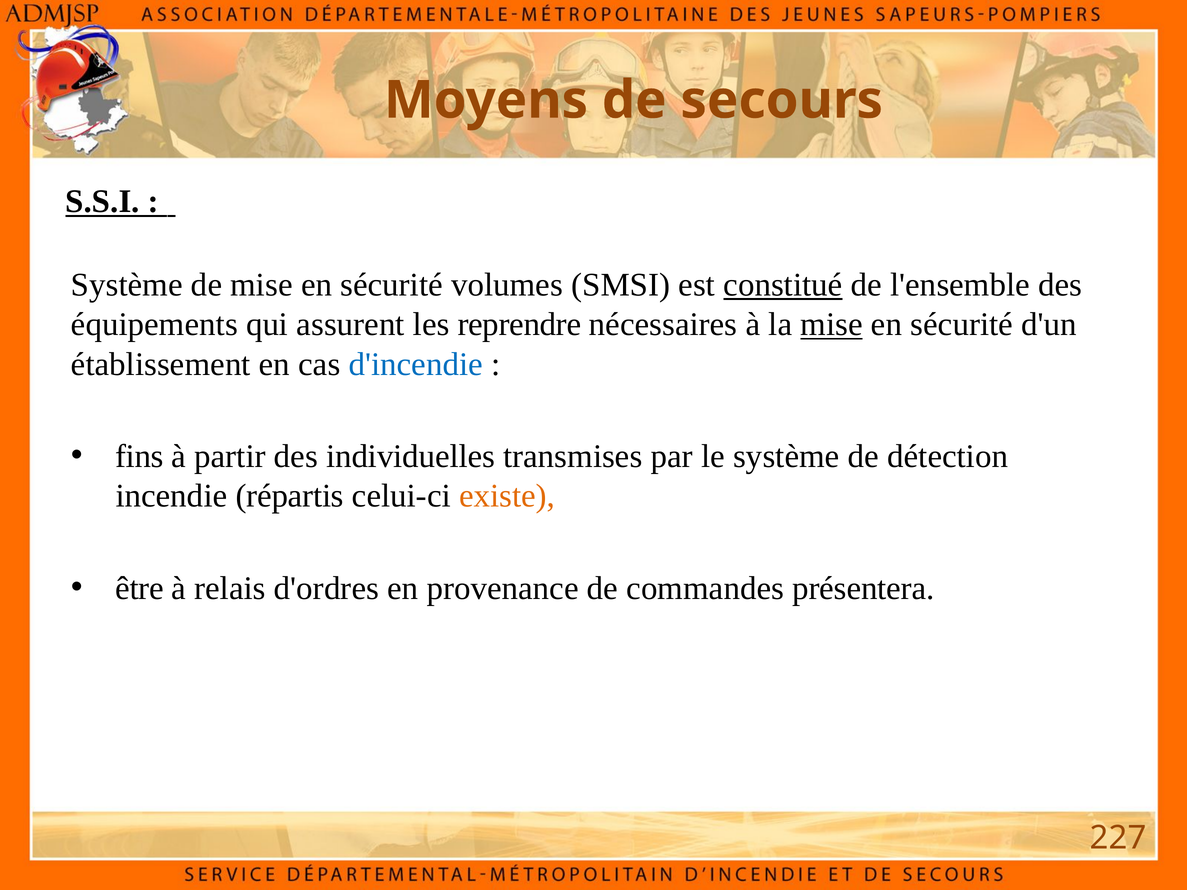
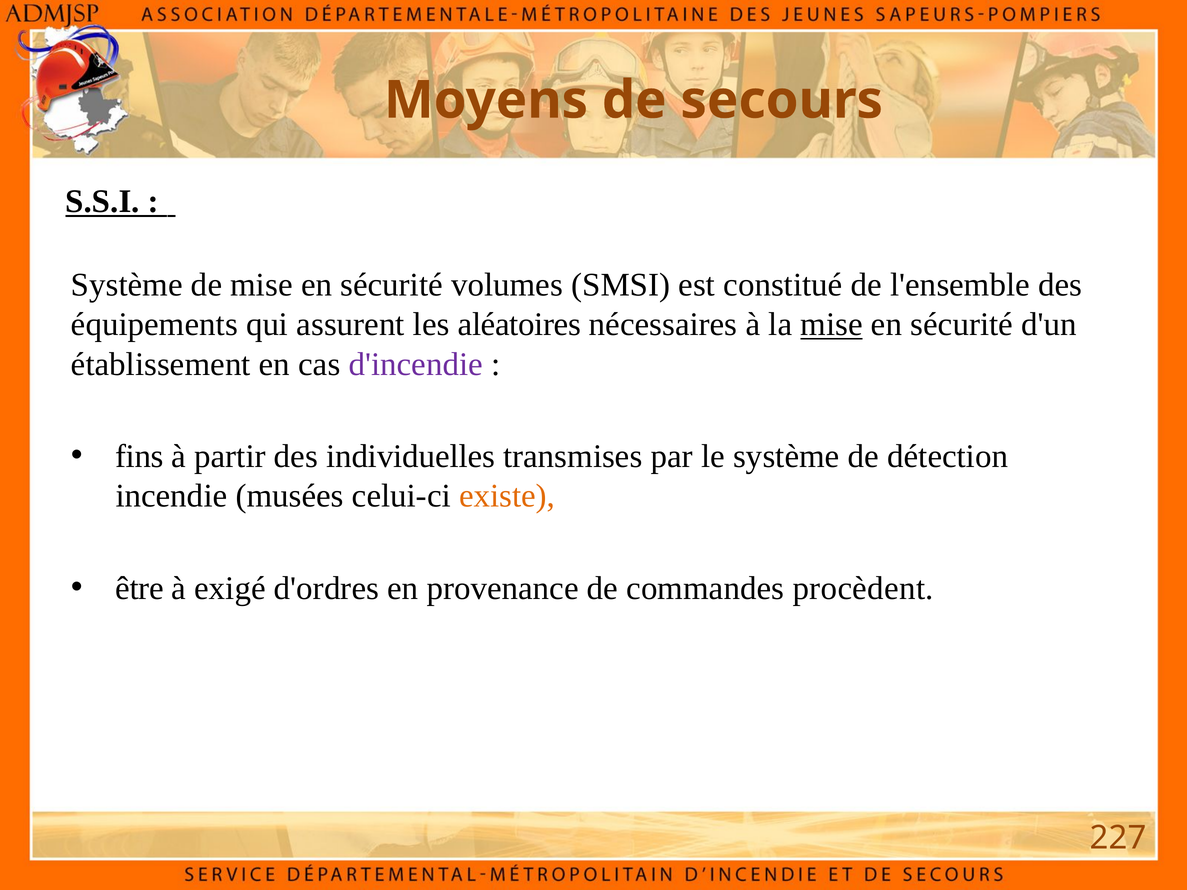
constitué underline: present -> none (783, 285)
reprendre: reprendre -> aléatoires (519, 325)
d'incendie colour: blue -> purple (416, 364)
répartis: répartis -> musées (290, 496)
relais: relais -> exigé (230, 589)
présentera: présentera -> procèdent (863, 589)
